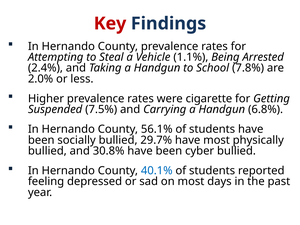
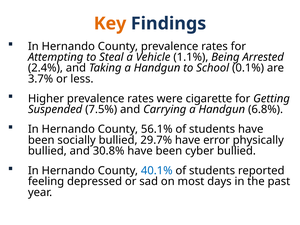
Key colour: red -> orange (110, 24)
7.8%: 7.8% -> 0.1% (248, 68)
2.0%: 2.0% -> 3.7% (41, 79)
have most: most -> error (217, 140)
